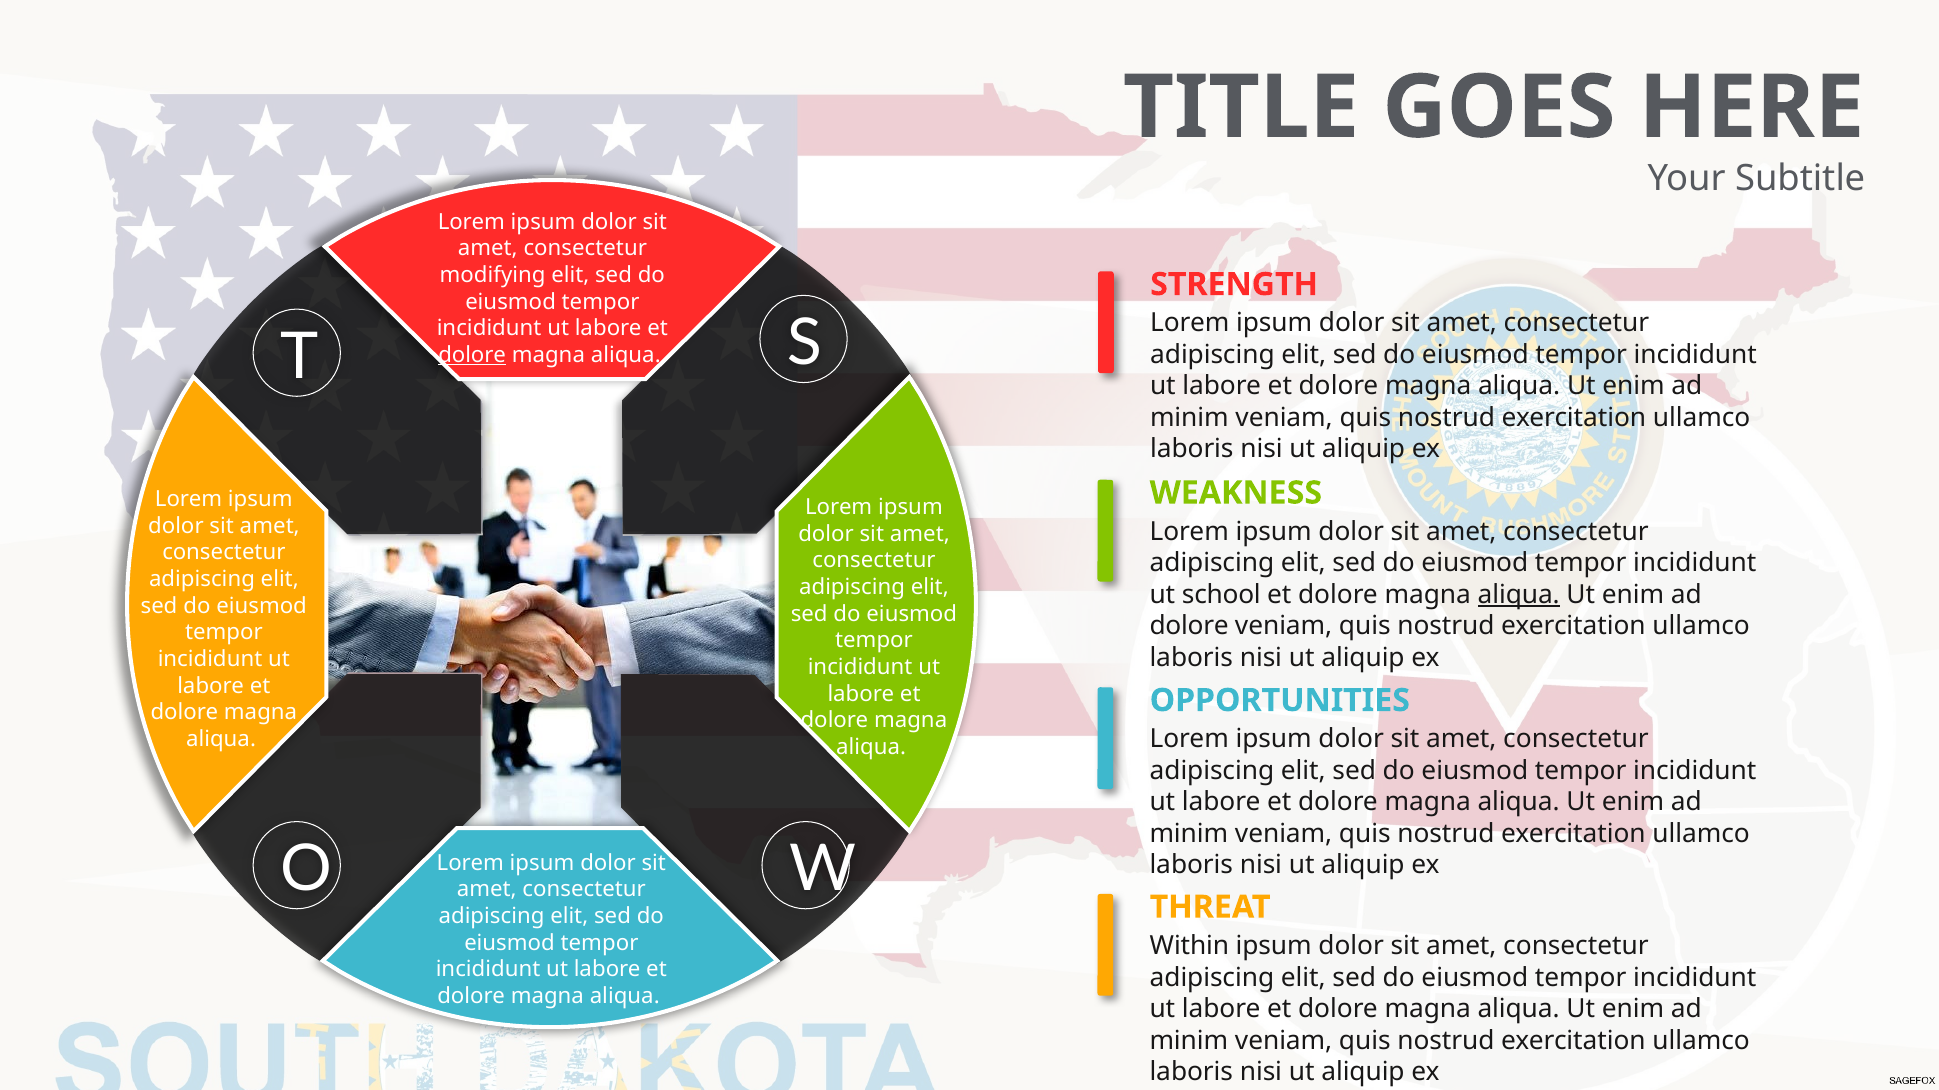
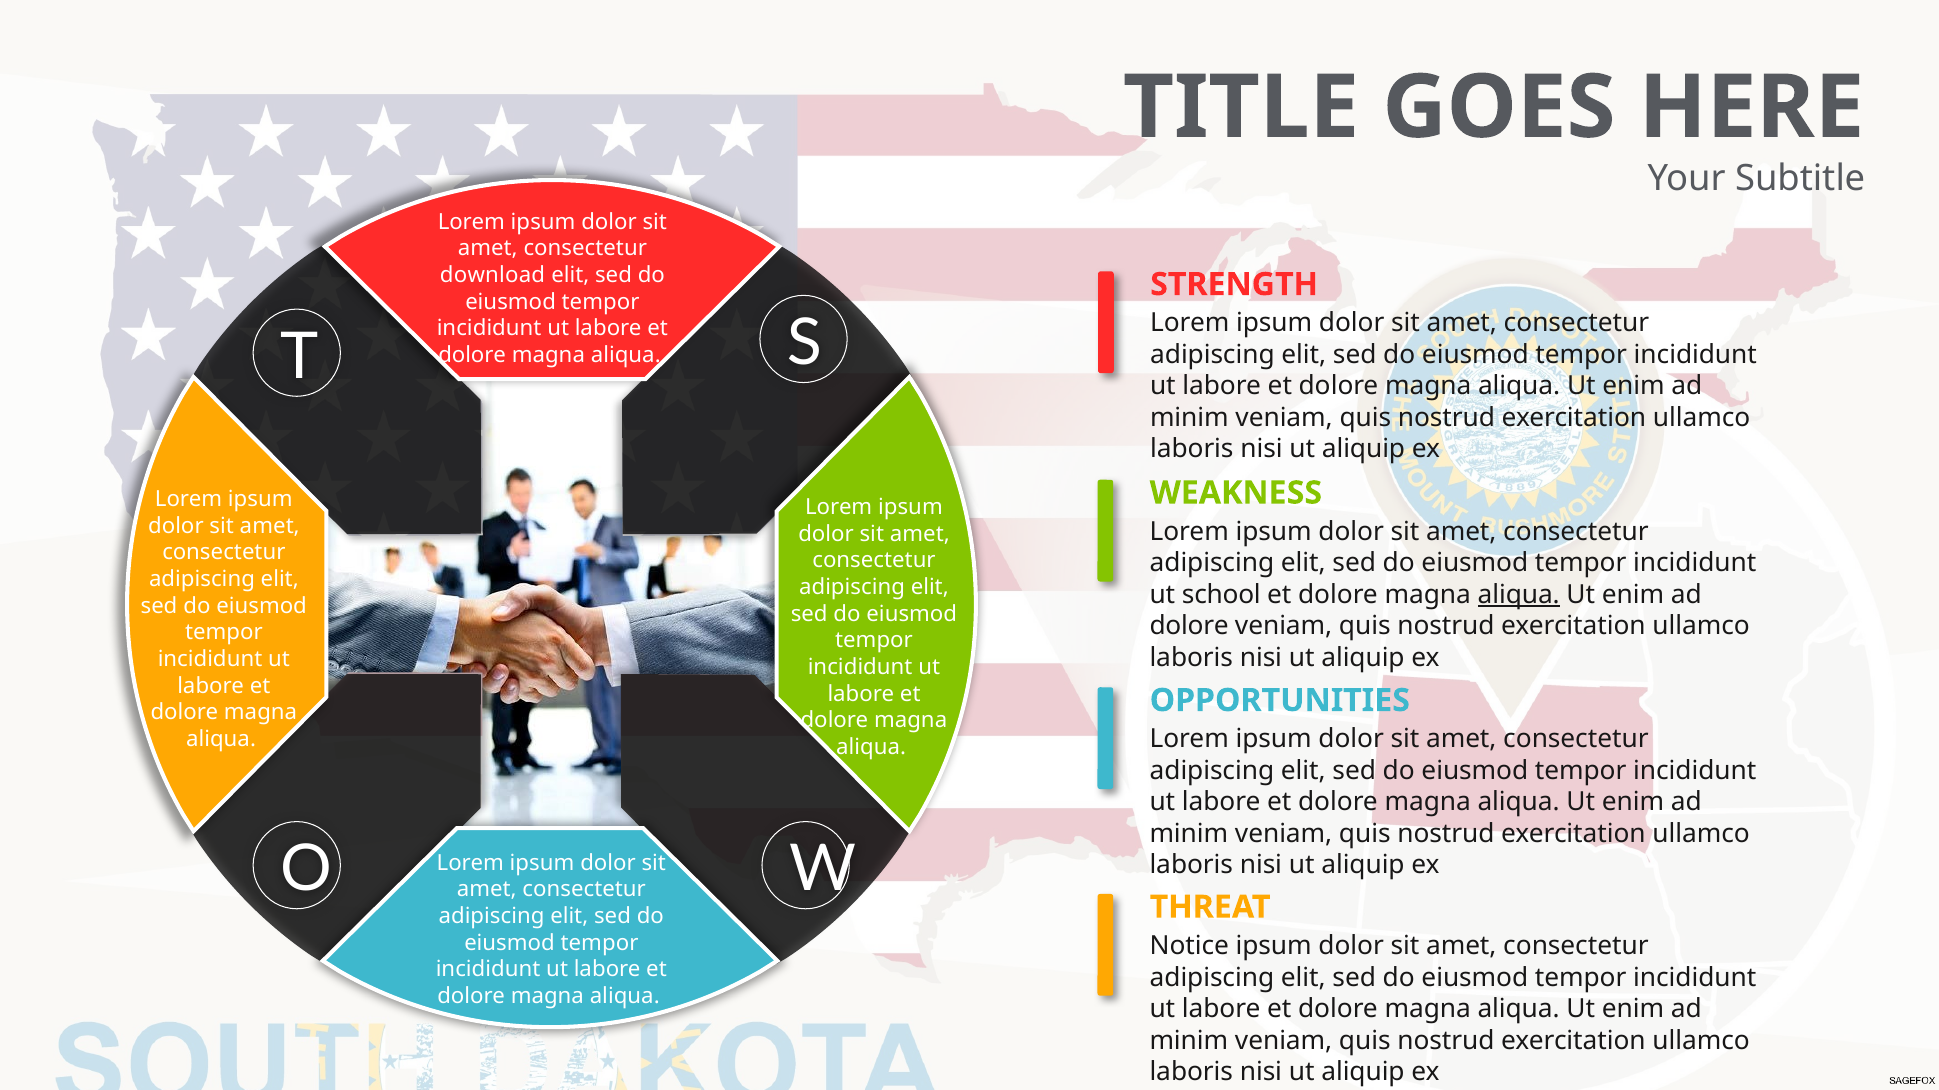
modifying: modifying -> download (493, 275)
dolore underline: present -> none (472, 355)
Within: Within -> Notice (1189, 946)
